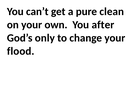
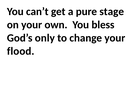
clean: clean -> stage (112, 12)
after: after -> bless (103, 25)
